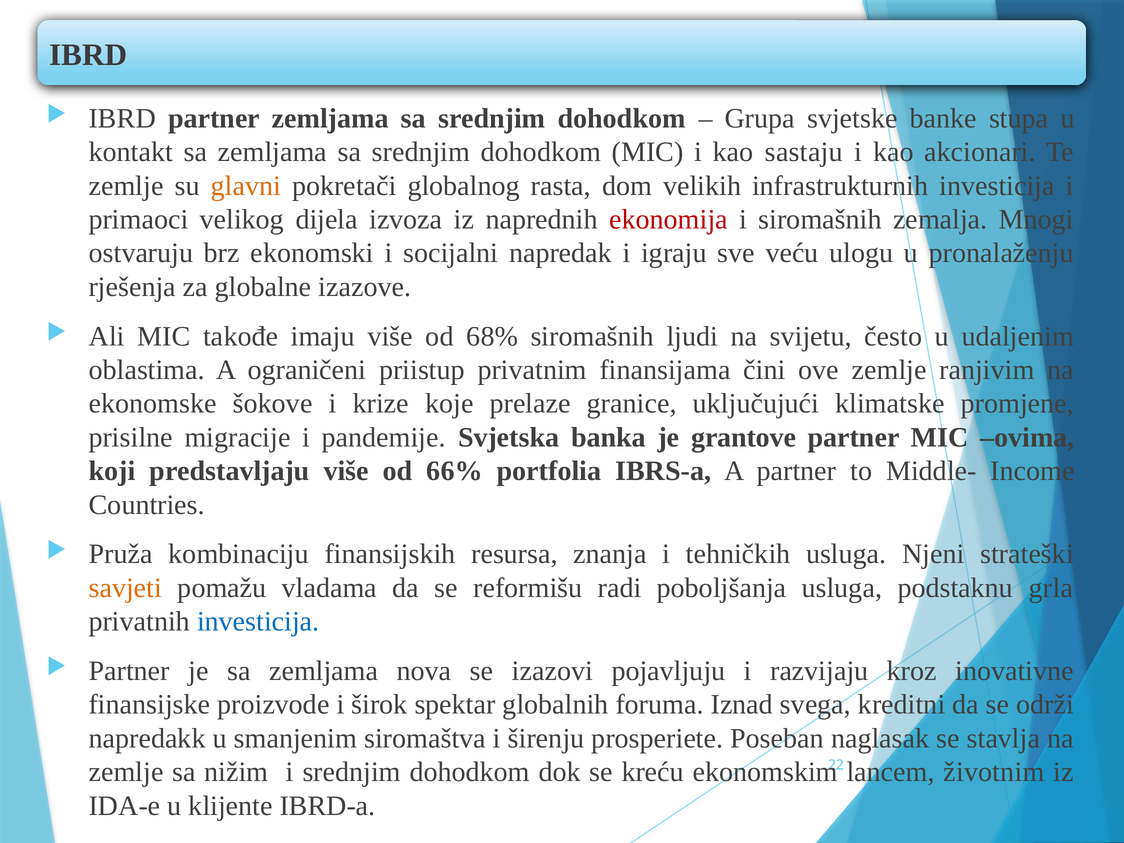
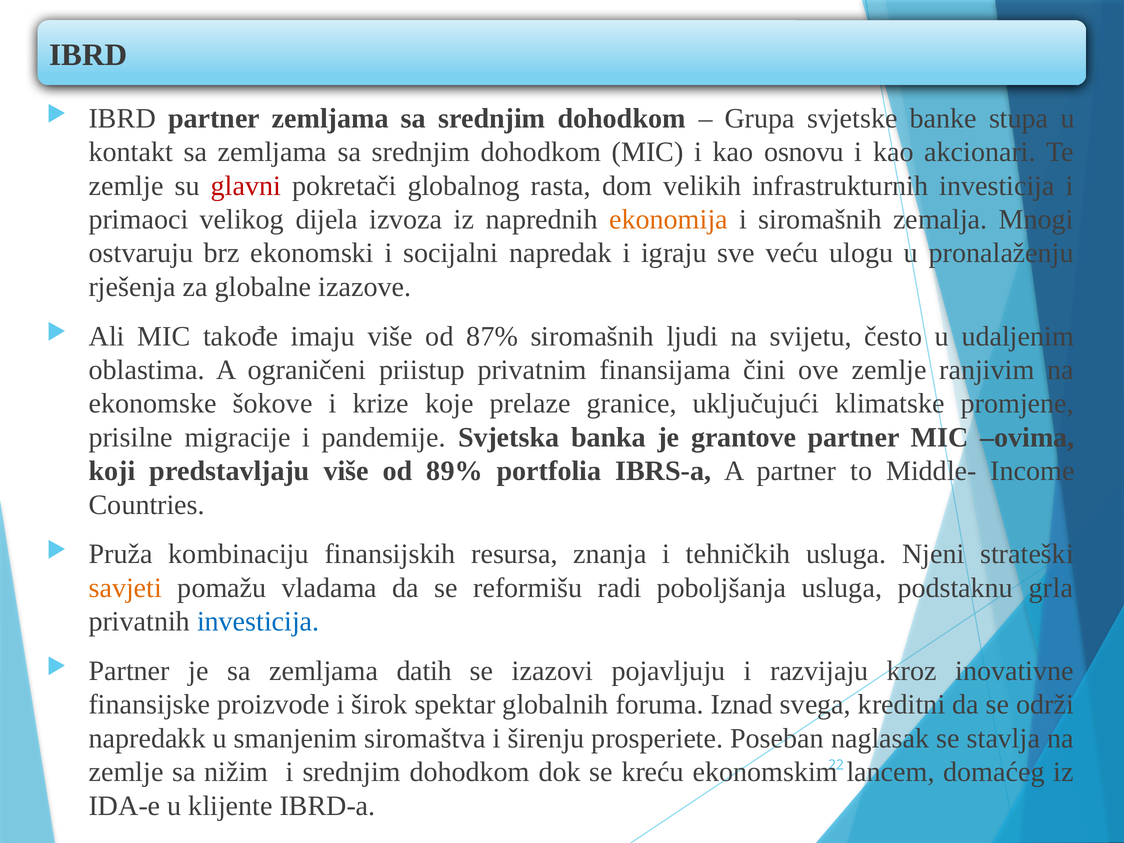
sastaju: sastaju -> osnovu (804, 152)
glavni colour: orange -> red (246, 186)
ekonomija colour: red -> orange (668, 219)
68%: 68% -> 87% (492, 336)
66%: 66% -> 89% (455, 471)
nova: nova -> datih (424, 671)
životnim: životnim -> domaćeg (994, 772)
